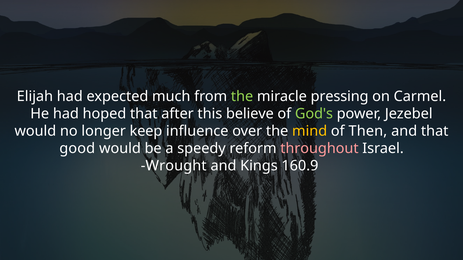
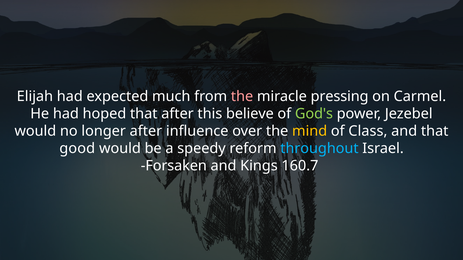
the colour: light green -> pink (242, 97)
longer keep: keep -> after (146, 131)
Then: Then -> Class (368, 131)
throughout colour: pink -> light blue (319, 149)
Wrought: Wrought -> Forsaken (174, 166)
160.9: 160.9 -> 160.7 (300, 166)
